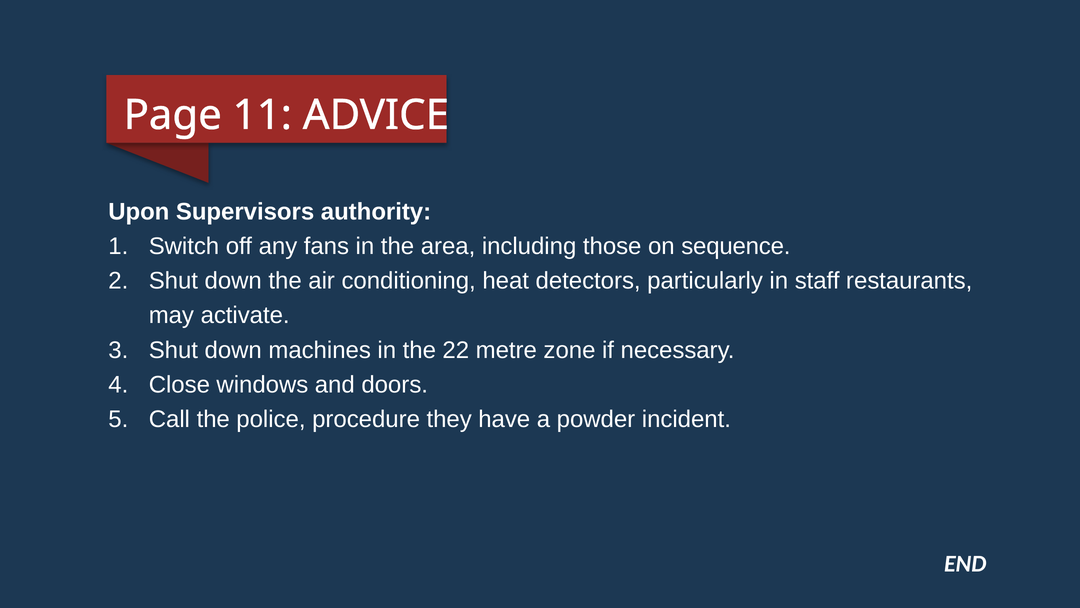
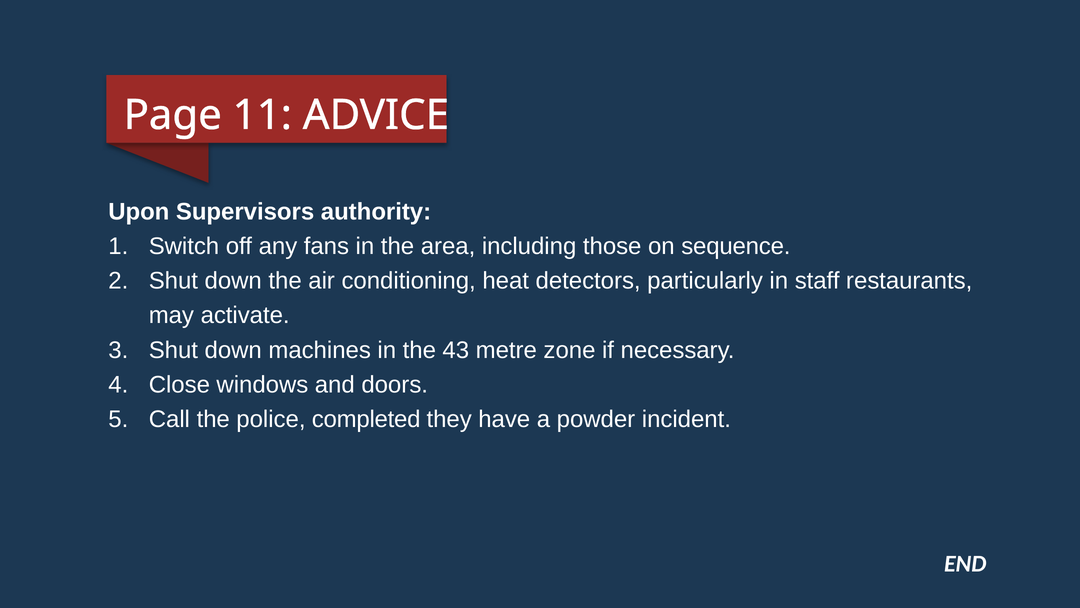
22: 22 -> 43 (456, 350)
procedure: procedure -> completed (366, 419)
